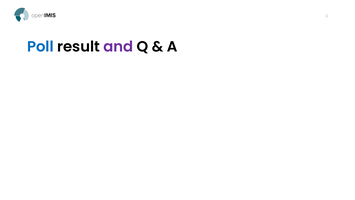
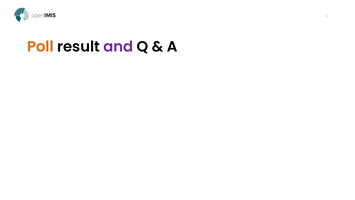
Poll colour: blue -> orange (40, 47)
